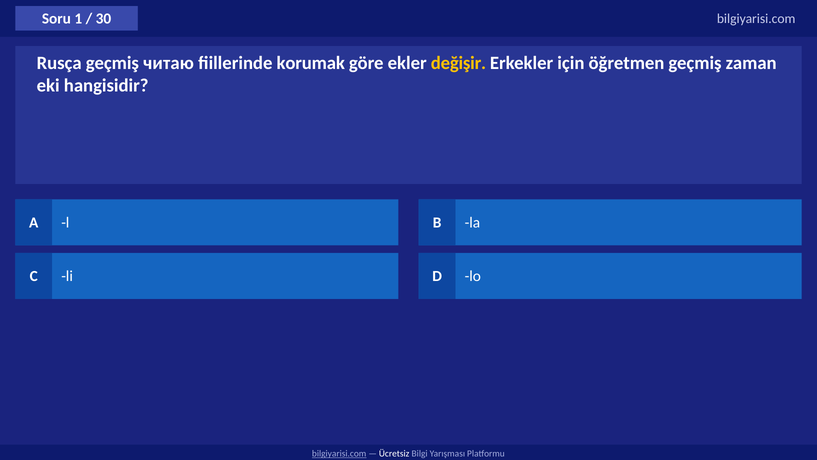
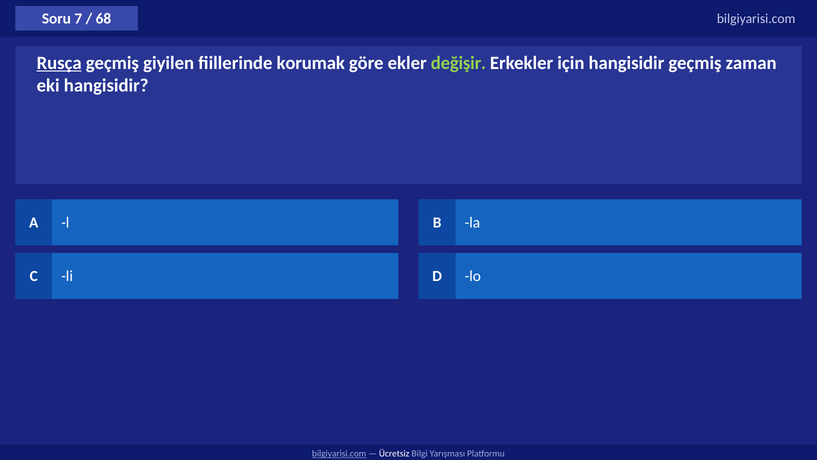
1: 1 -> 7 (78, 19)
30: 30 -> 68 (103, 19)
Rusça underline: none -> present (59, 63)
читаю: читаю -> giyilen (169, 63)
değişir colour: yellow -> light green (458, 63)
için öğretmen: öğretmen -> hangisidir (626, 63)
